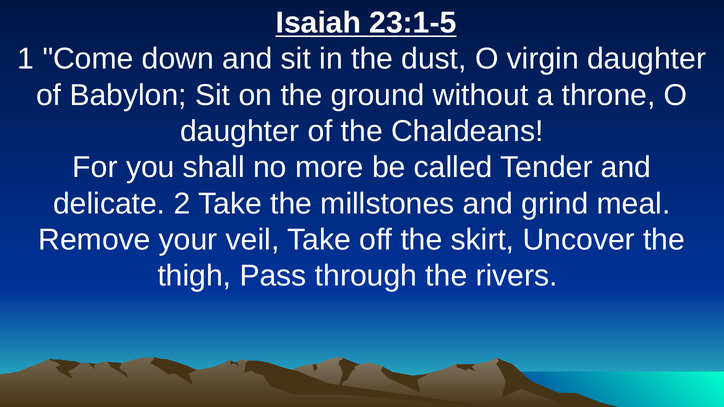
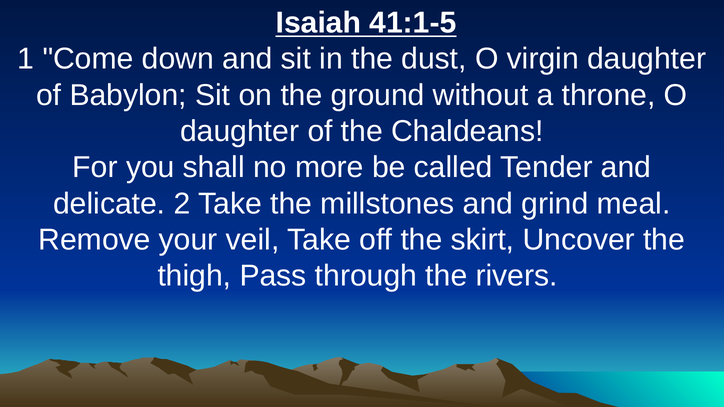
23:1-5: 23:1-5 -> 41:1-5 (413, 23)
